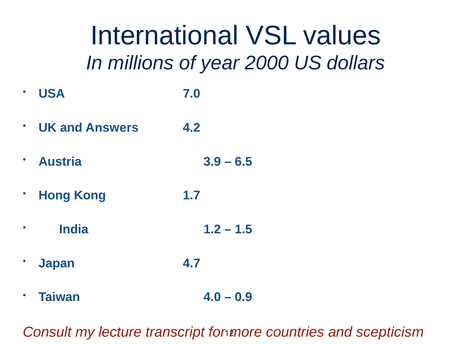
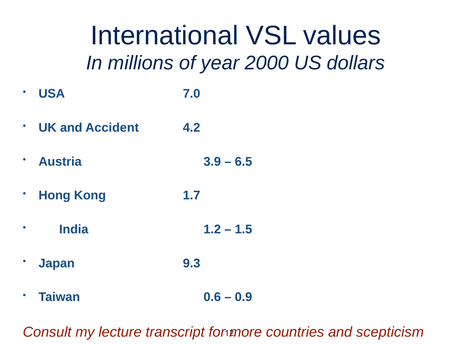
Answers: Answers -> Accident (112, 128)
4.7: 4.7 -> 9.3 (192, 263)
4.0: 4.0 -> 0.6 (212, 297)
